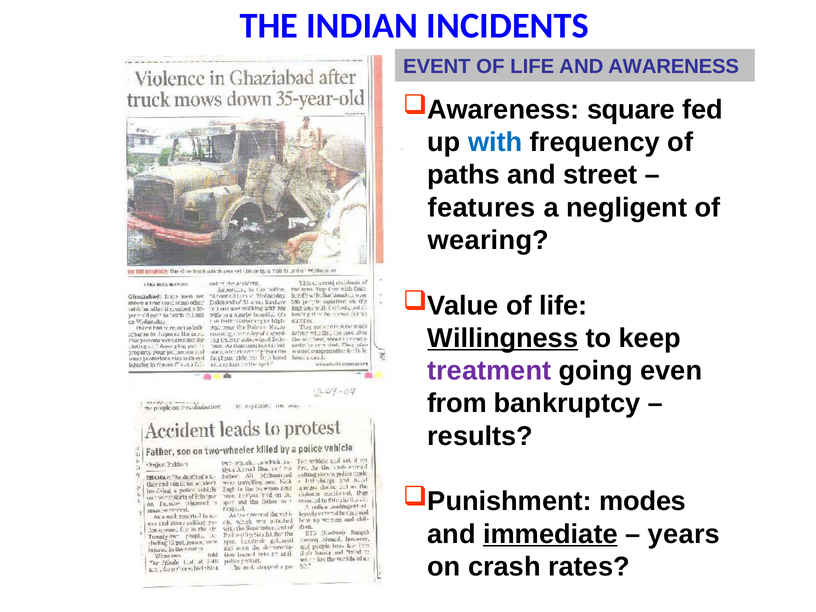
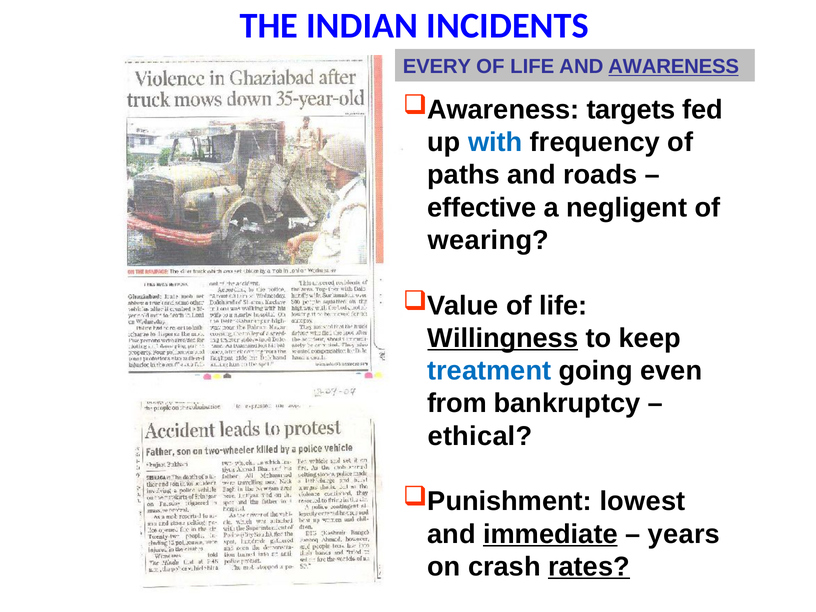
EVENT: EVENT -> EVERY (437, 67)
AWARENESS underline: none -> present (674, 67)
square: square -> targets (631, 110)
street: street -> roads (600, 175)
features: features -> effective (482, 208)
treatment colour: purple -> blue (489, 371)
results: results -> ethical (480, 436)
modes: modes -> lowest (642, 501)
rates underline: none -> present (589, 567)
